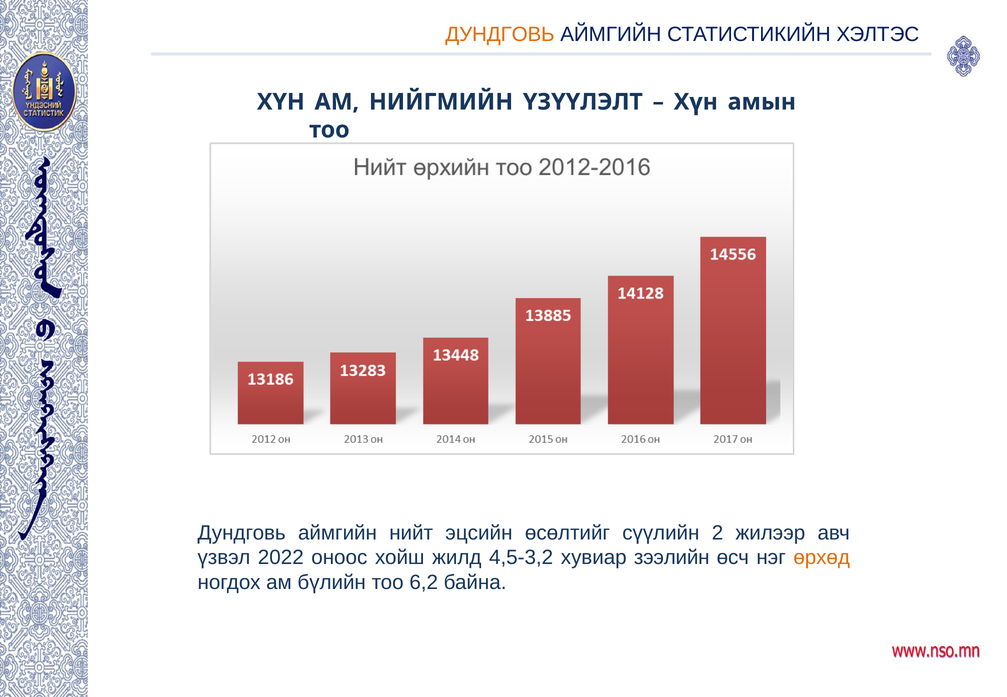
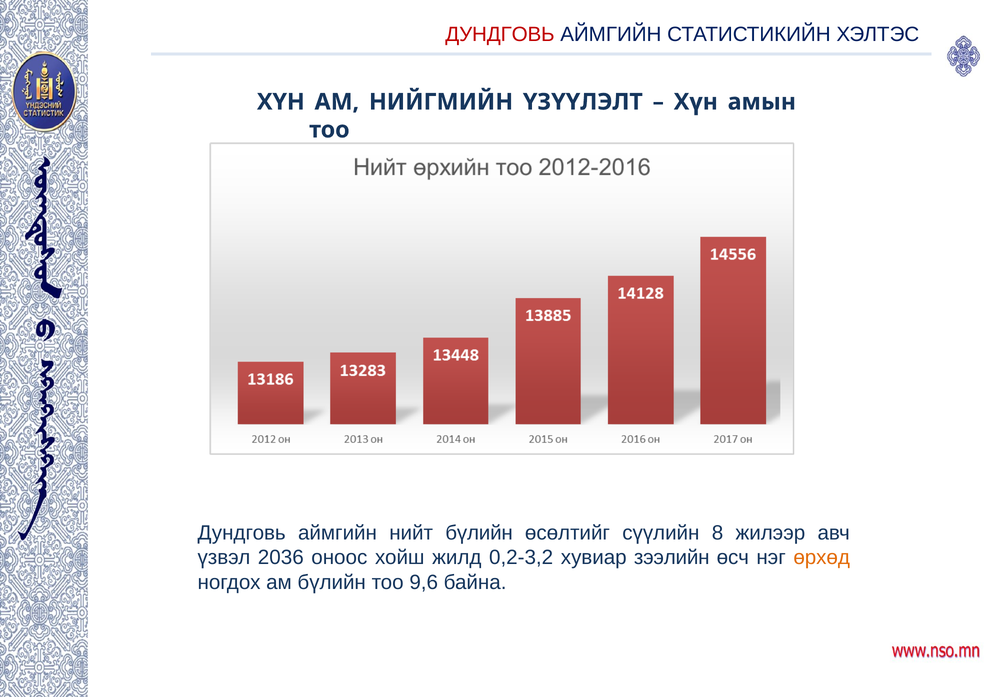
ДУНДГОВЬ colour: orange -> red (500, 34)
нийт эцсийн: эцсийн -> бүлийн (479, 533)
2: 2 -> 8 (718, 533)
2022: 2022 -> 2036 (281, 558)
4,5-3,2: 4,5-3,2 -> 0,2-3,2 (521, 558)
6,2: 6,2 -> 9,6 (424, 582)
